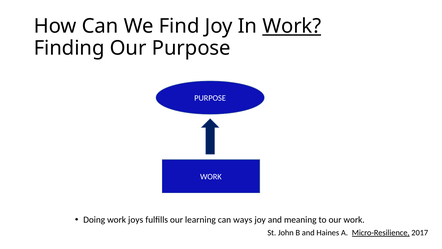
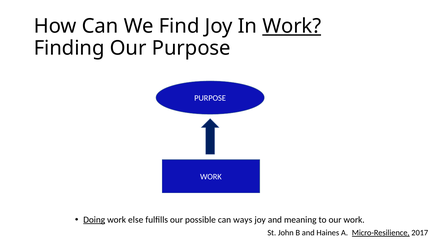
Doing underline: none -> present (94, 219)
joys: joys -> else (136, 219)
learning: learning -> possible (200, 219)
